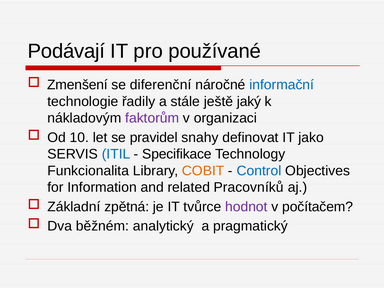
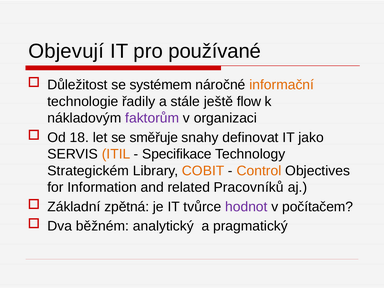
Podávají: Podávají -> Objevují (66, 51)
Zmenšení: Zmenšení -> Důležitost (77, 85)
diferenční: diferenční -> systémem (161, 85)
informační colour: blue -> orange (282, 85)
jaký: jaký -> flow (249, 101)
10: 10 -> 18 (79, 137)
pravidel: pravidel -> směřuje (154, 137)
ITIL colour: blue -> orange (116, 154)
Funkcionalita: Funkcionalita -> Strategickém (88, 171)
Control colour: blue -> orange (259, 171)
